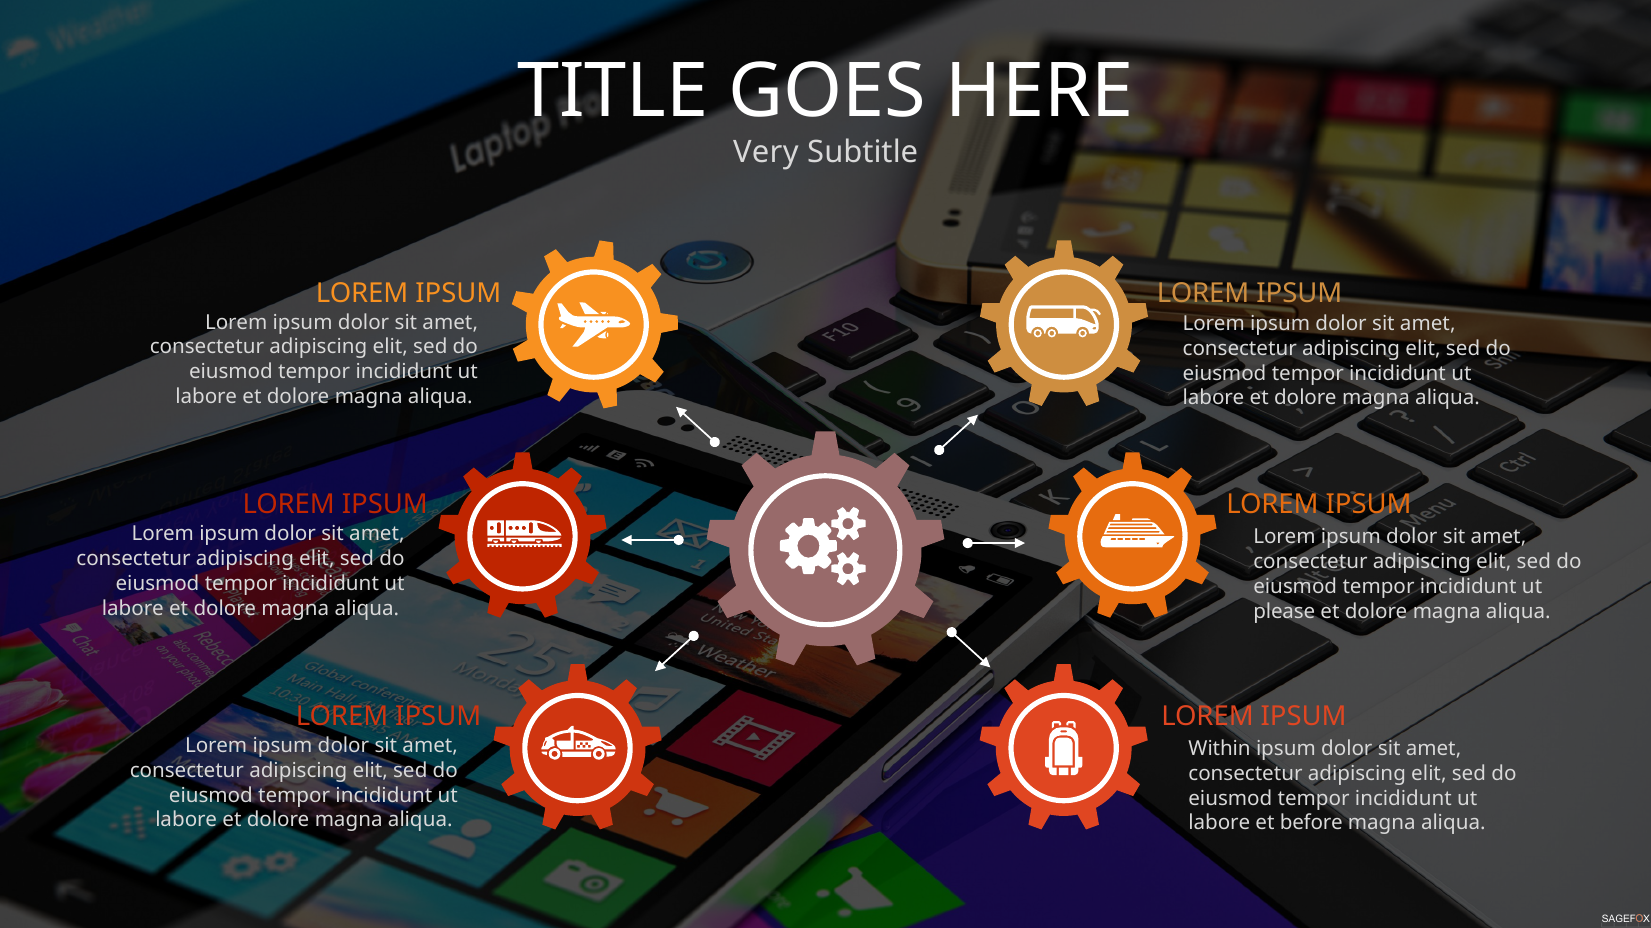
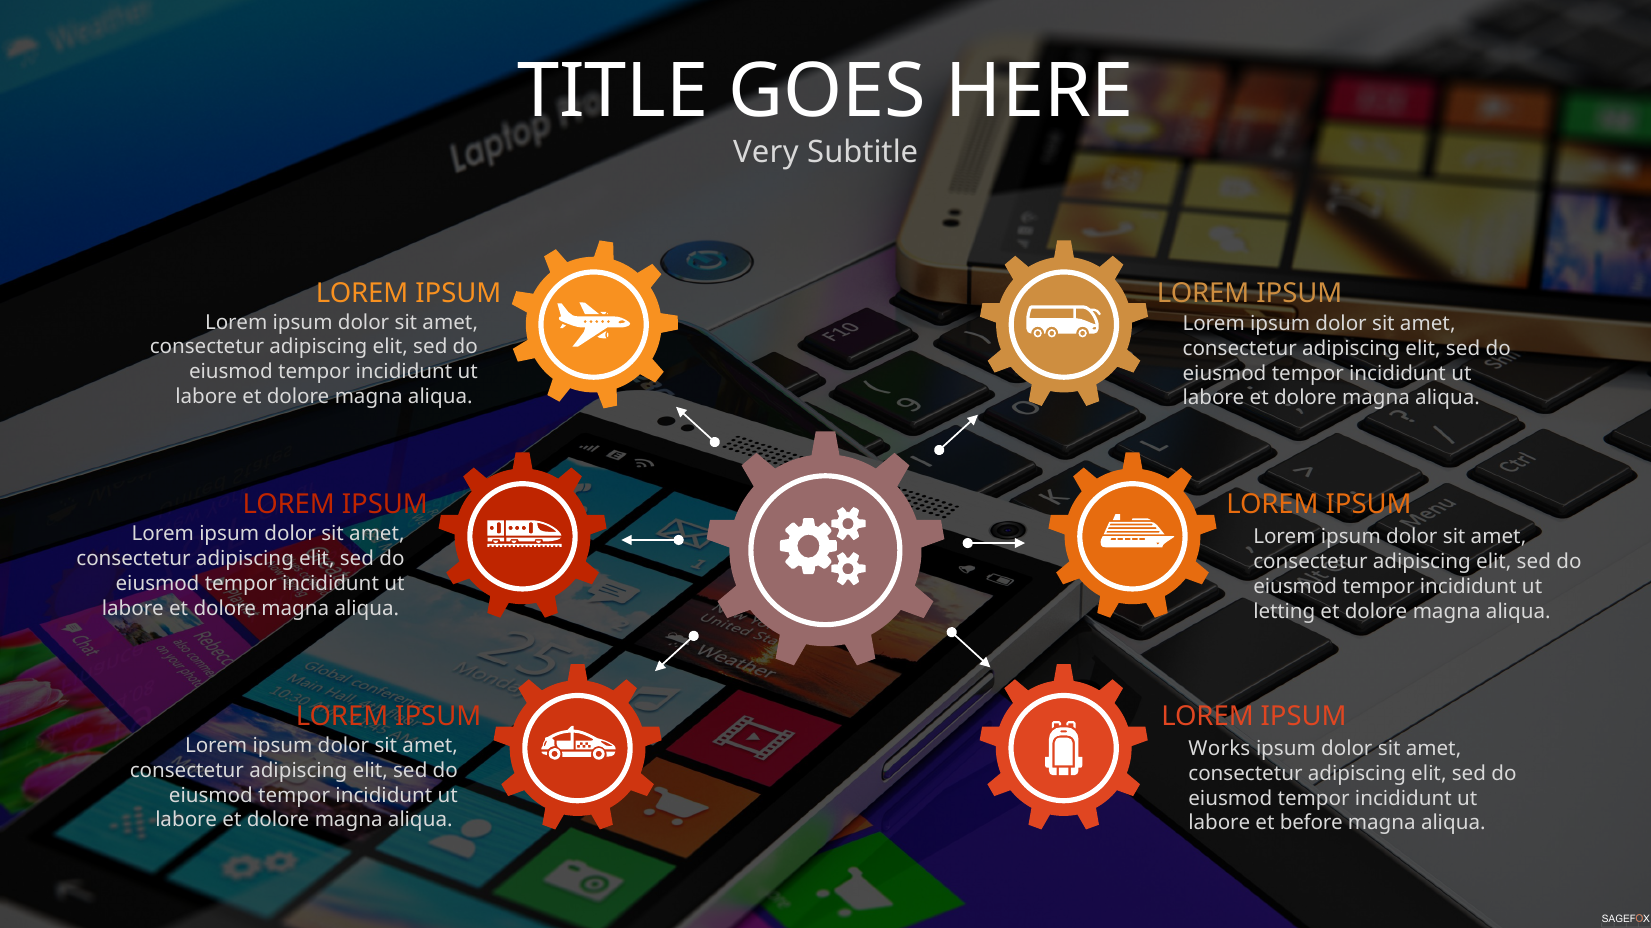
please: please -> letting (1284, 612)
Within: Within -> Works (1219, 749)
